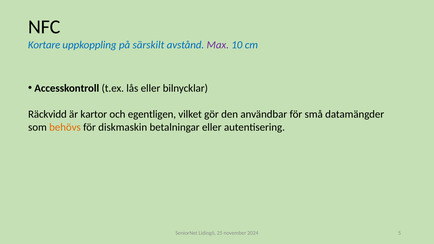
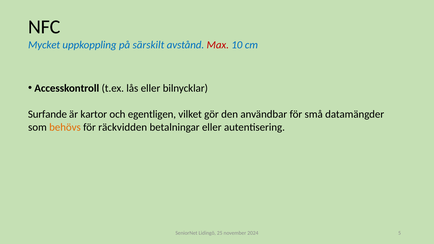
Kortare: Kortare -> Mycket (44, 45)
Max colour: purple -> red (218, 45)
Räckvidd: Räckvidd -> Surfande (47, 114)
diskmaskin: diskmaskin -> räckvidden (123, 127)
